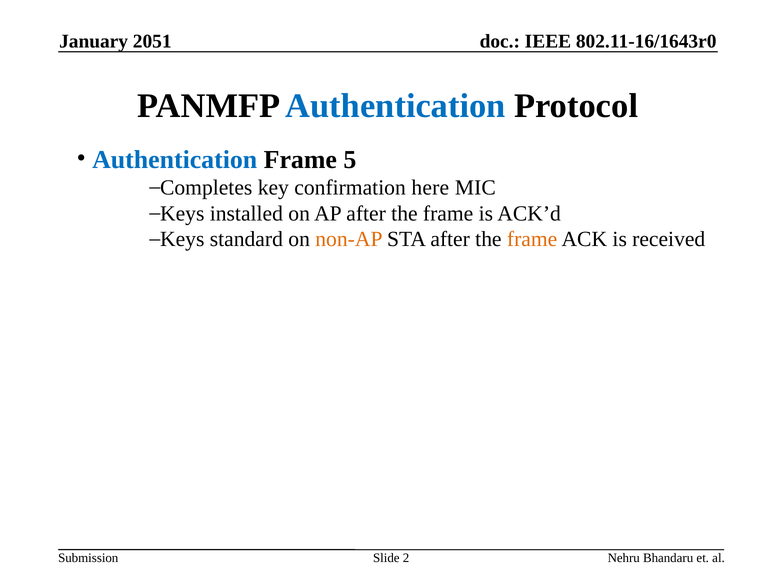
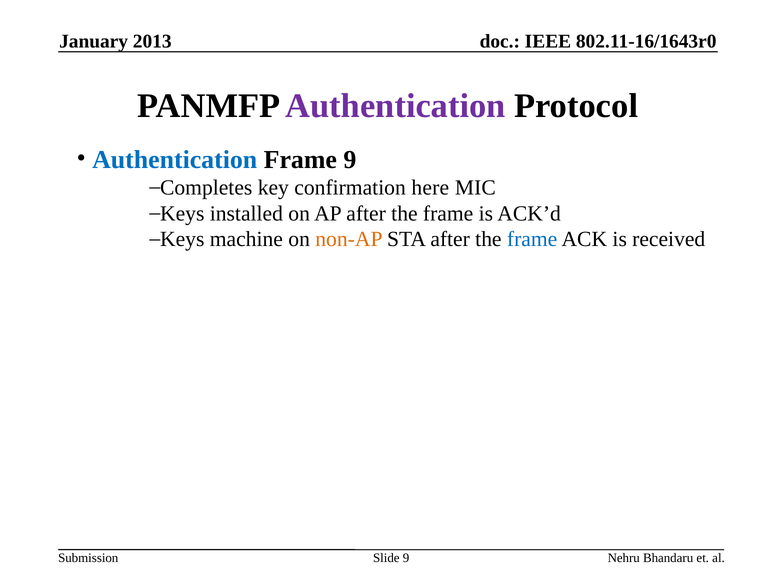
2051: 2051 -> 2013 (152, 41)
Authentication colour: blue -> purple (395, 106)
Frame 5: 5 -> 9 (350, 159)
standard: standard -> machine (246, 239)
frame colour: orange -> blue (532, 239)
Slide 2: 2 -> 9 (406, 558)
